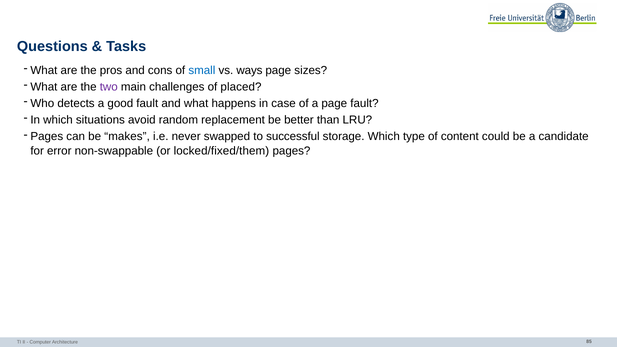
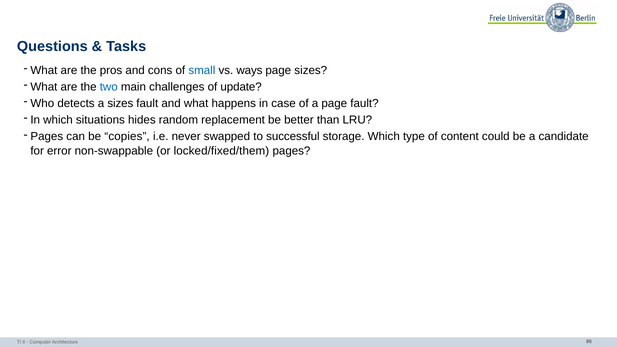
two colour: purple -> blue (109, 87)
placed: placed -> update (241, 87)
a good: good -> sizes (120, 104)
avoid: avoid -> hides (142, 120)
makes: makes -> copies (127, 137)
